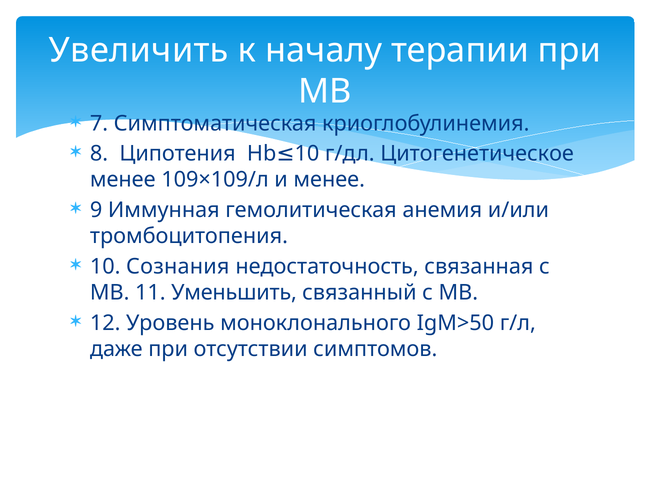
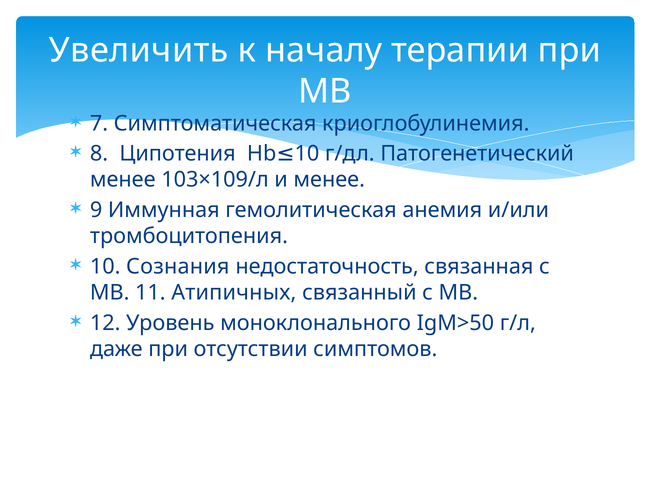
Цитогенетическое: Цитогенетическое -> Патогенетический (477, 154)
109×109/л: 109×109/л -> 103×109/л (215, 180)
Уменьшить: Уменьшить -> Атипичных (234, 292)
